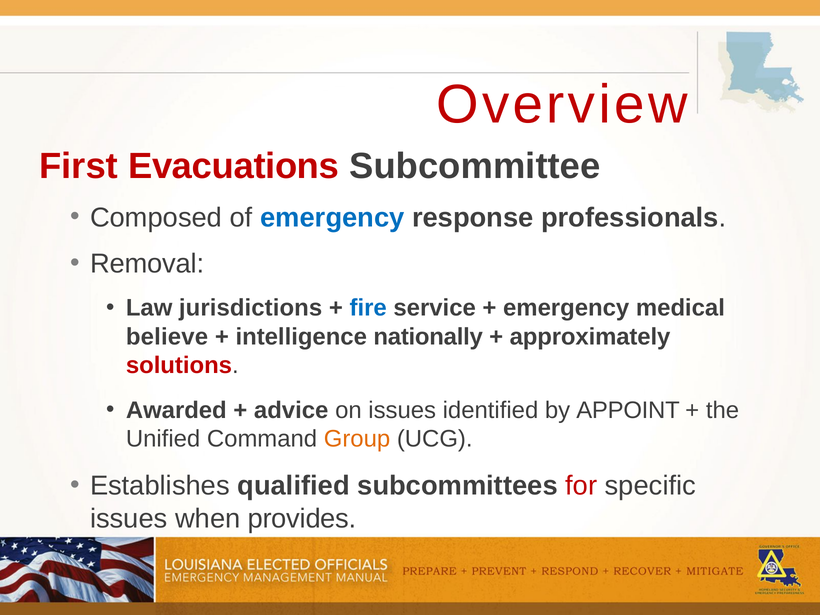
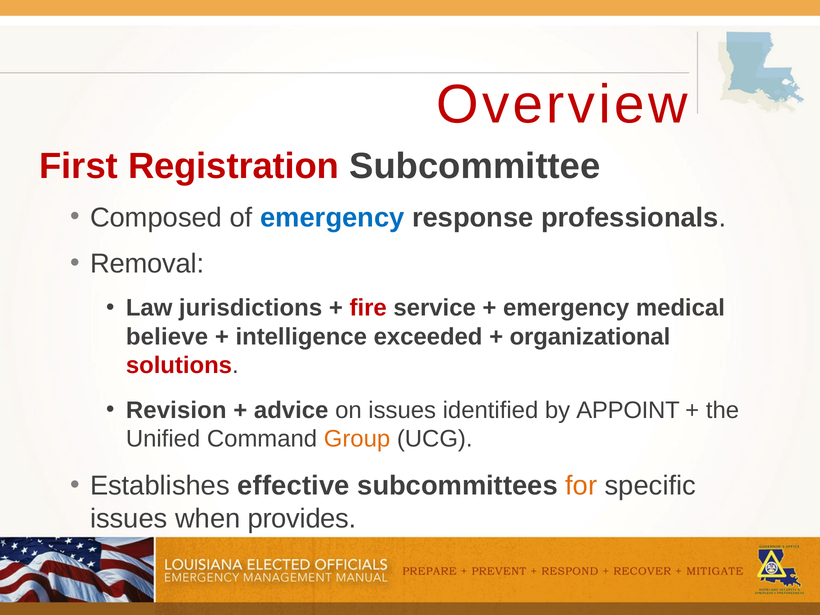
Evacuations: Evacuations -> Registration (234, 166)
fire colour: blue -> red (368, 308)
nationally: nationally -> exceeded (428, 337)
approximately: approximately -> organizational (590, 337)
Awarded: Awarded -> Revision (176, 410)
qualified: qualified -> effective (293, 486)
for colour: red -> orange (581, 486)
